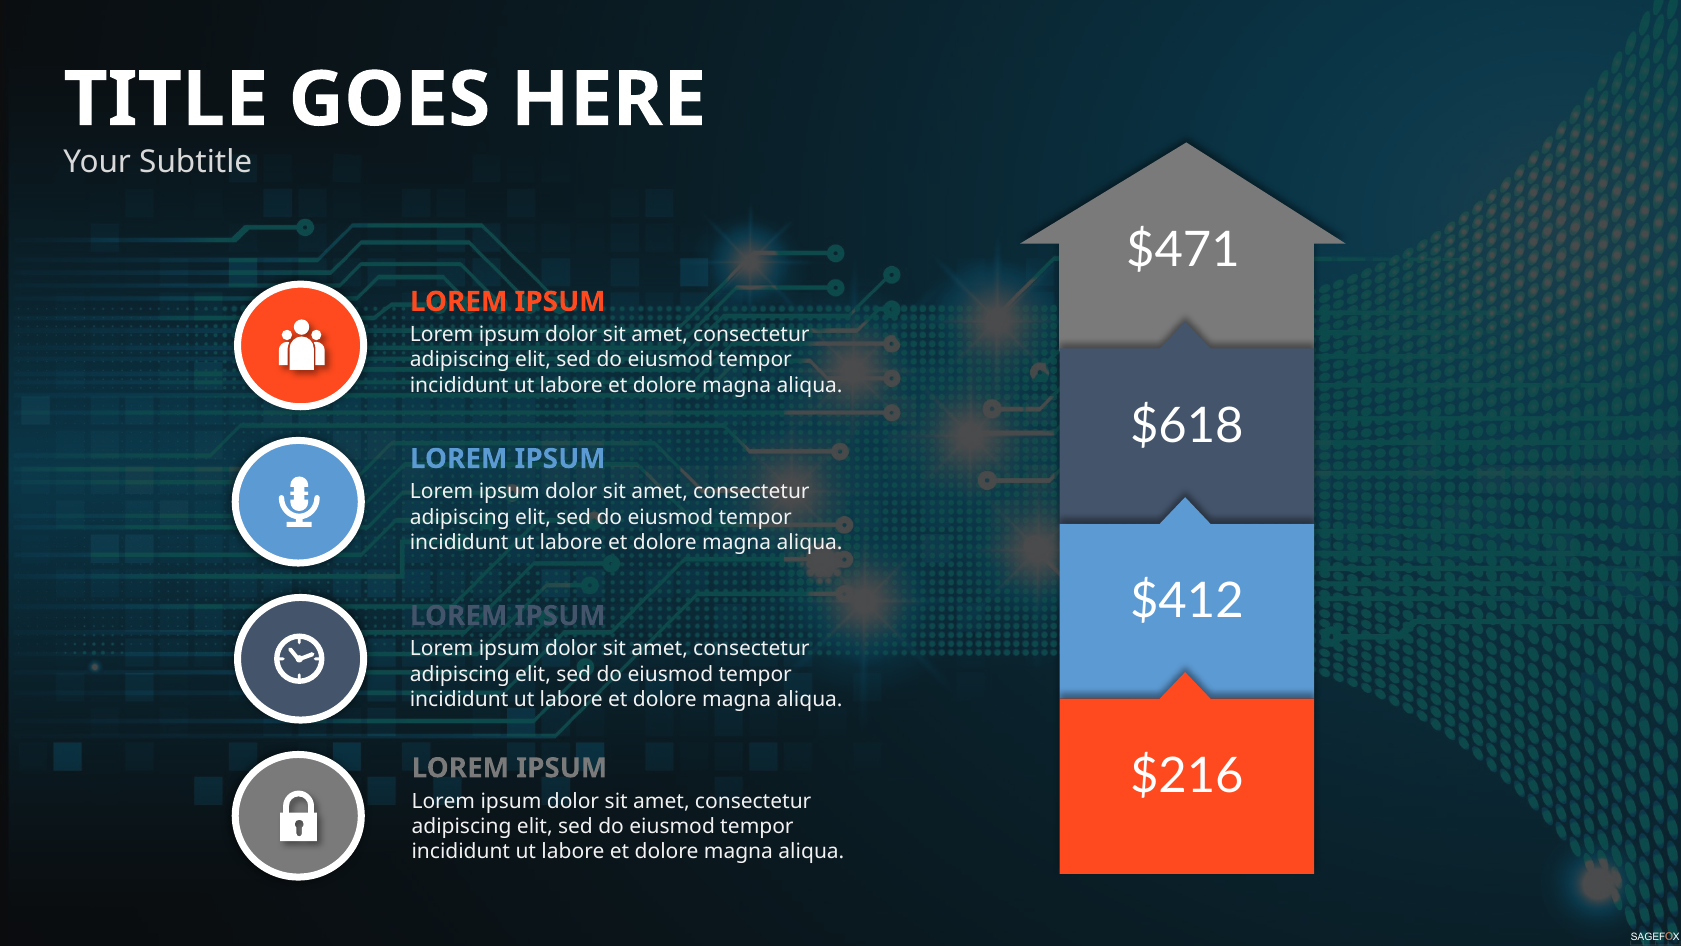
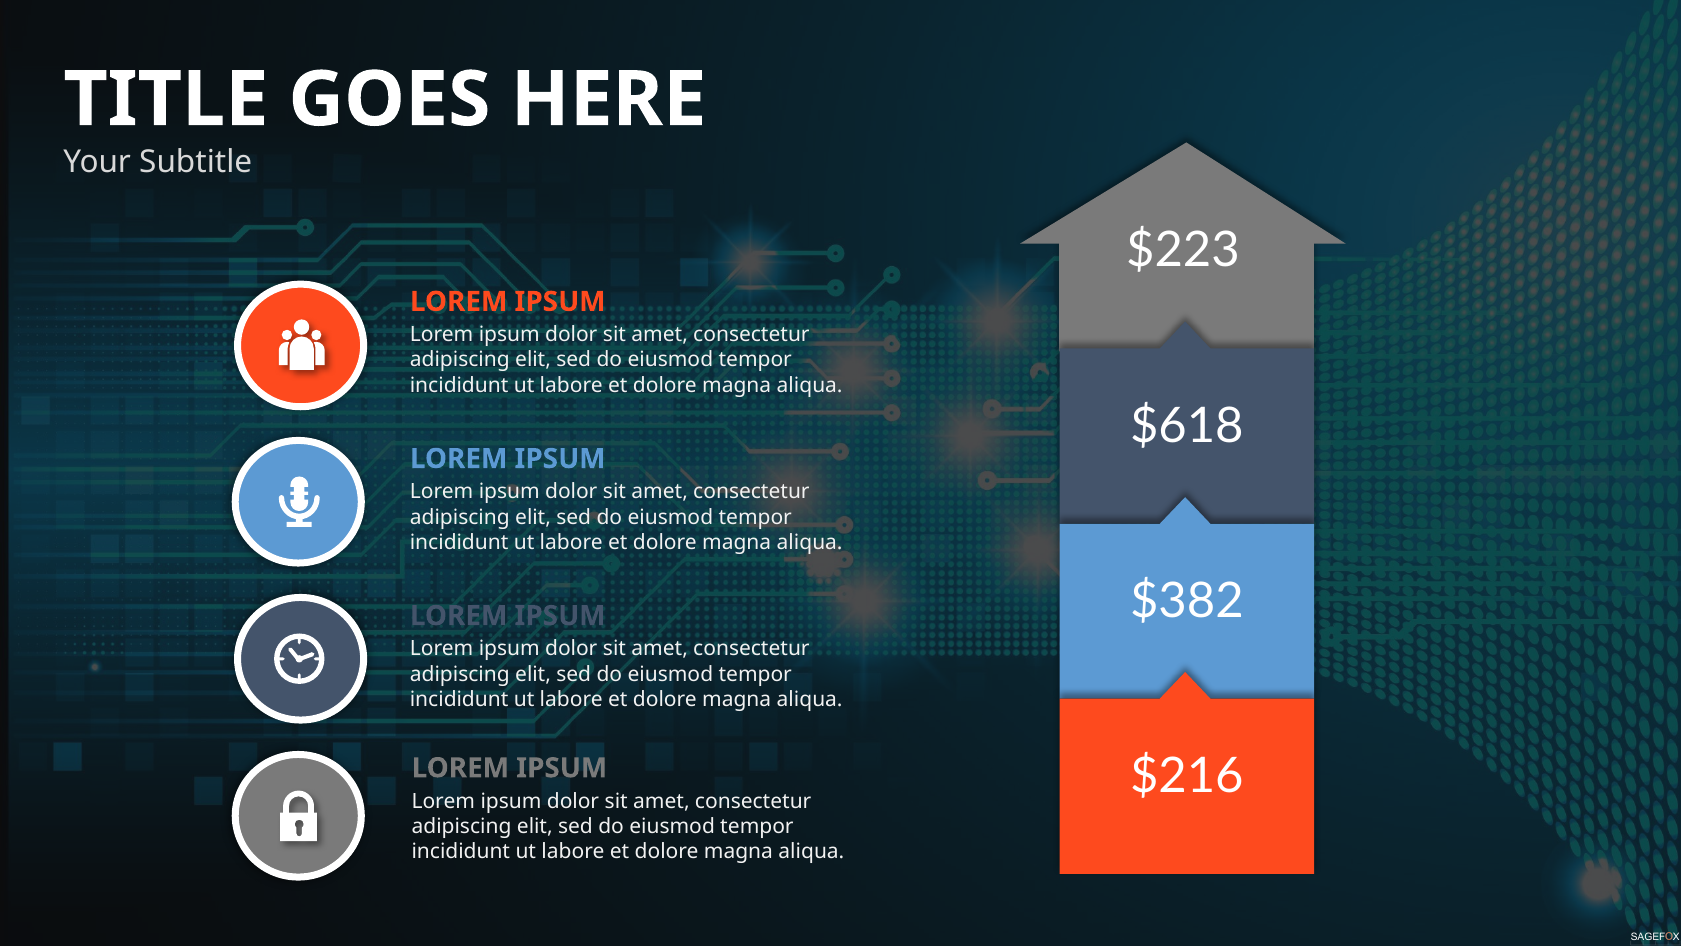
$471: $471 -> $223 (1183, 250)
$412: $412 -> $382 (1187, 601)
